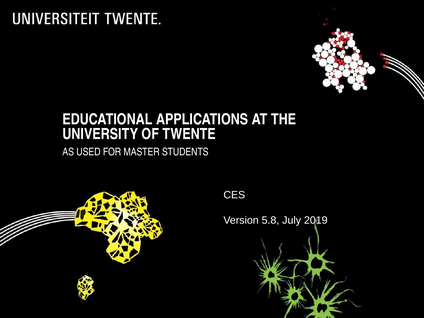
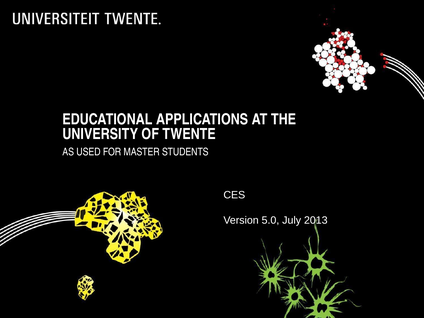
5.8: 5.8 -> 5.0 (270, 220)
2019: 2019 -> 2013 (316, 220)
